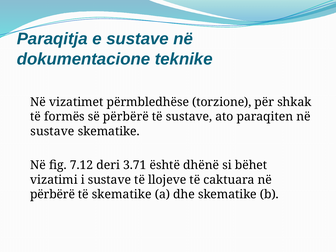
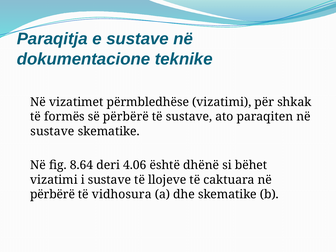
përmbledhëse torzione: torzione -> vizatimi (222, 102)
7.12: 7.12 -> 8.64 (81, 165)
3.71: 3.71 -> 4.06 (135, 165)
të skematike: skematike -> vidhosura (122, 194)
